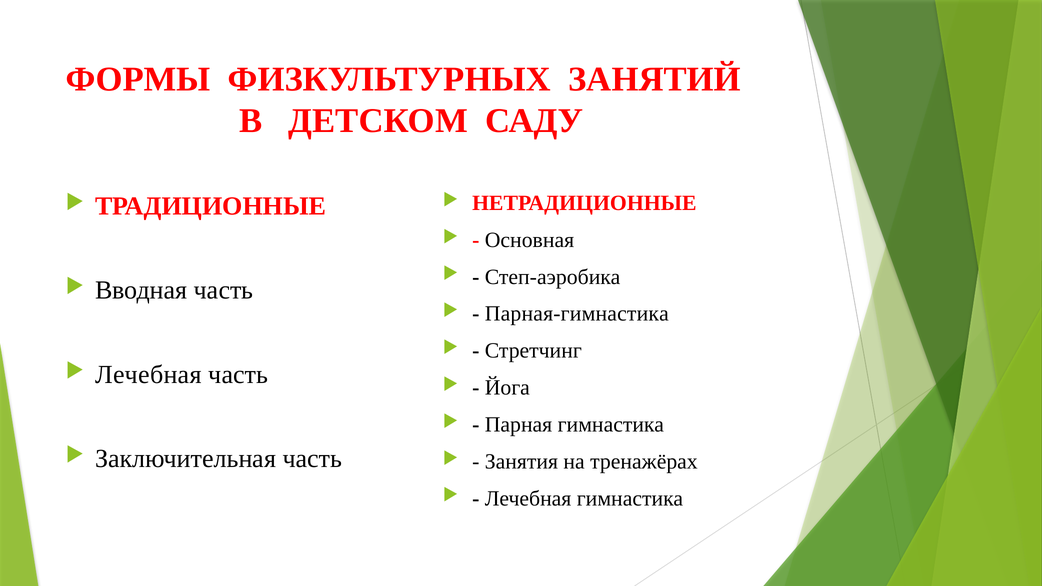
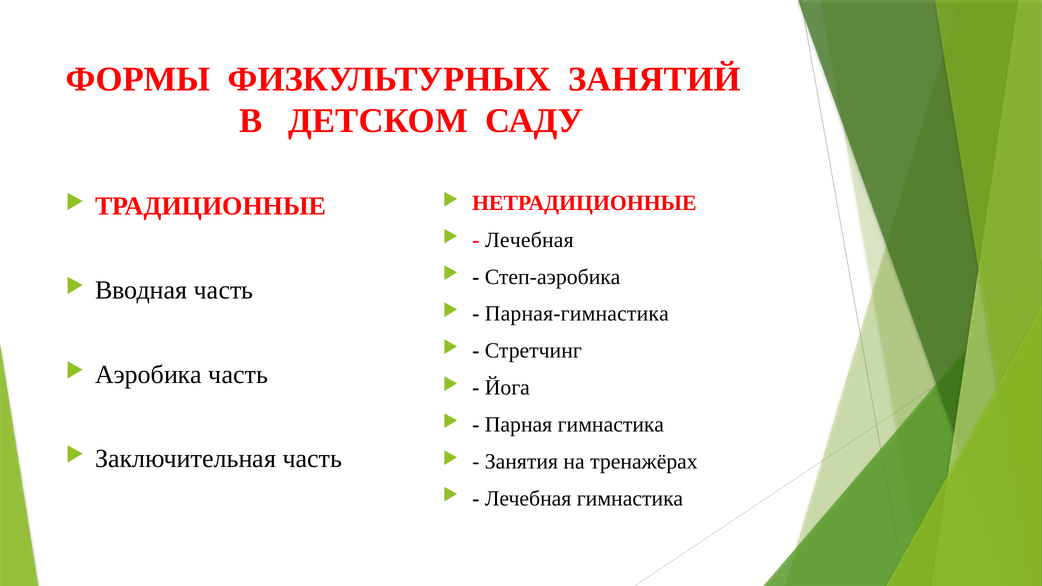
Основная: Основная -> Лечебная (529, 240)
Лечебная: Лечебная -> Аэробика (149, 375)
